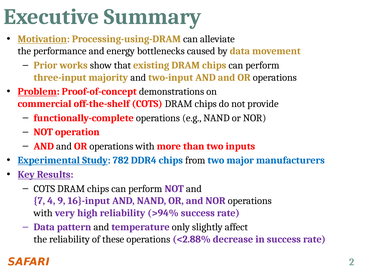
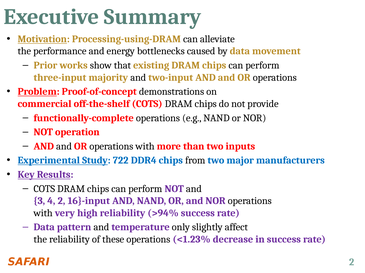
782: 782 -> 722 (121, 161)
7: 7 -> 3 (39, 201)
4 9: 9 -> 2 (61, 201)
<2.88%: <2.88% -> <1.23% (192, 240)
